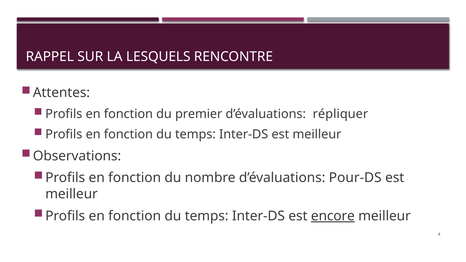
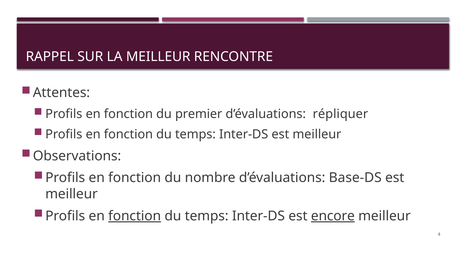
LA LESQUELS: LESQUELS -> MEILLEUR (158, 57)
Pour-DS: Pour-DS -> Base-DS (355, 178)
fonction underline: none -> present (135, 216)
